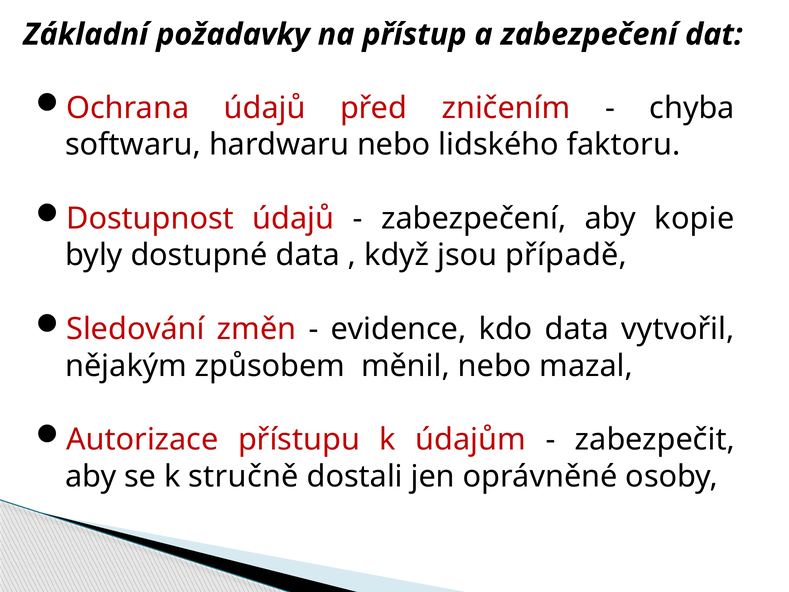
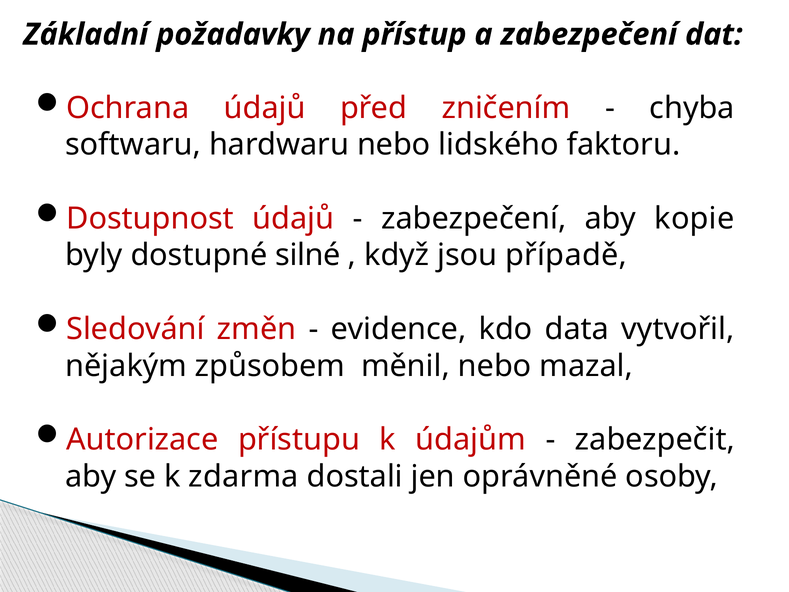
dostupné data: data -> silné (308, 255)
stručně: stručně -> zdarma (244, 476)
